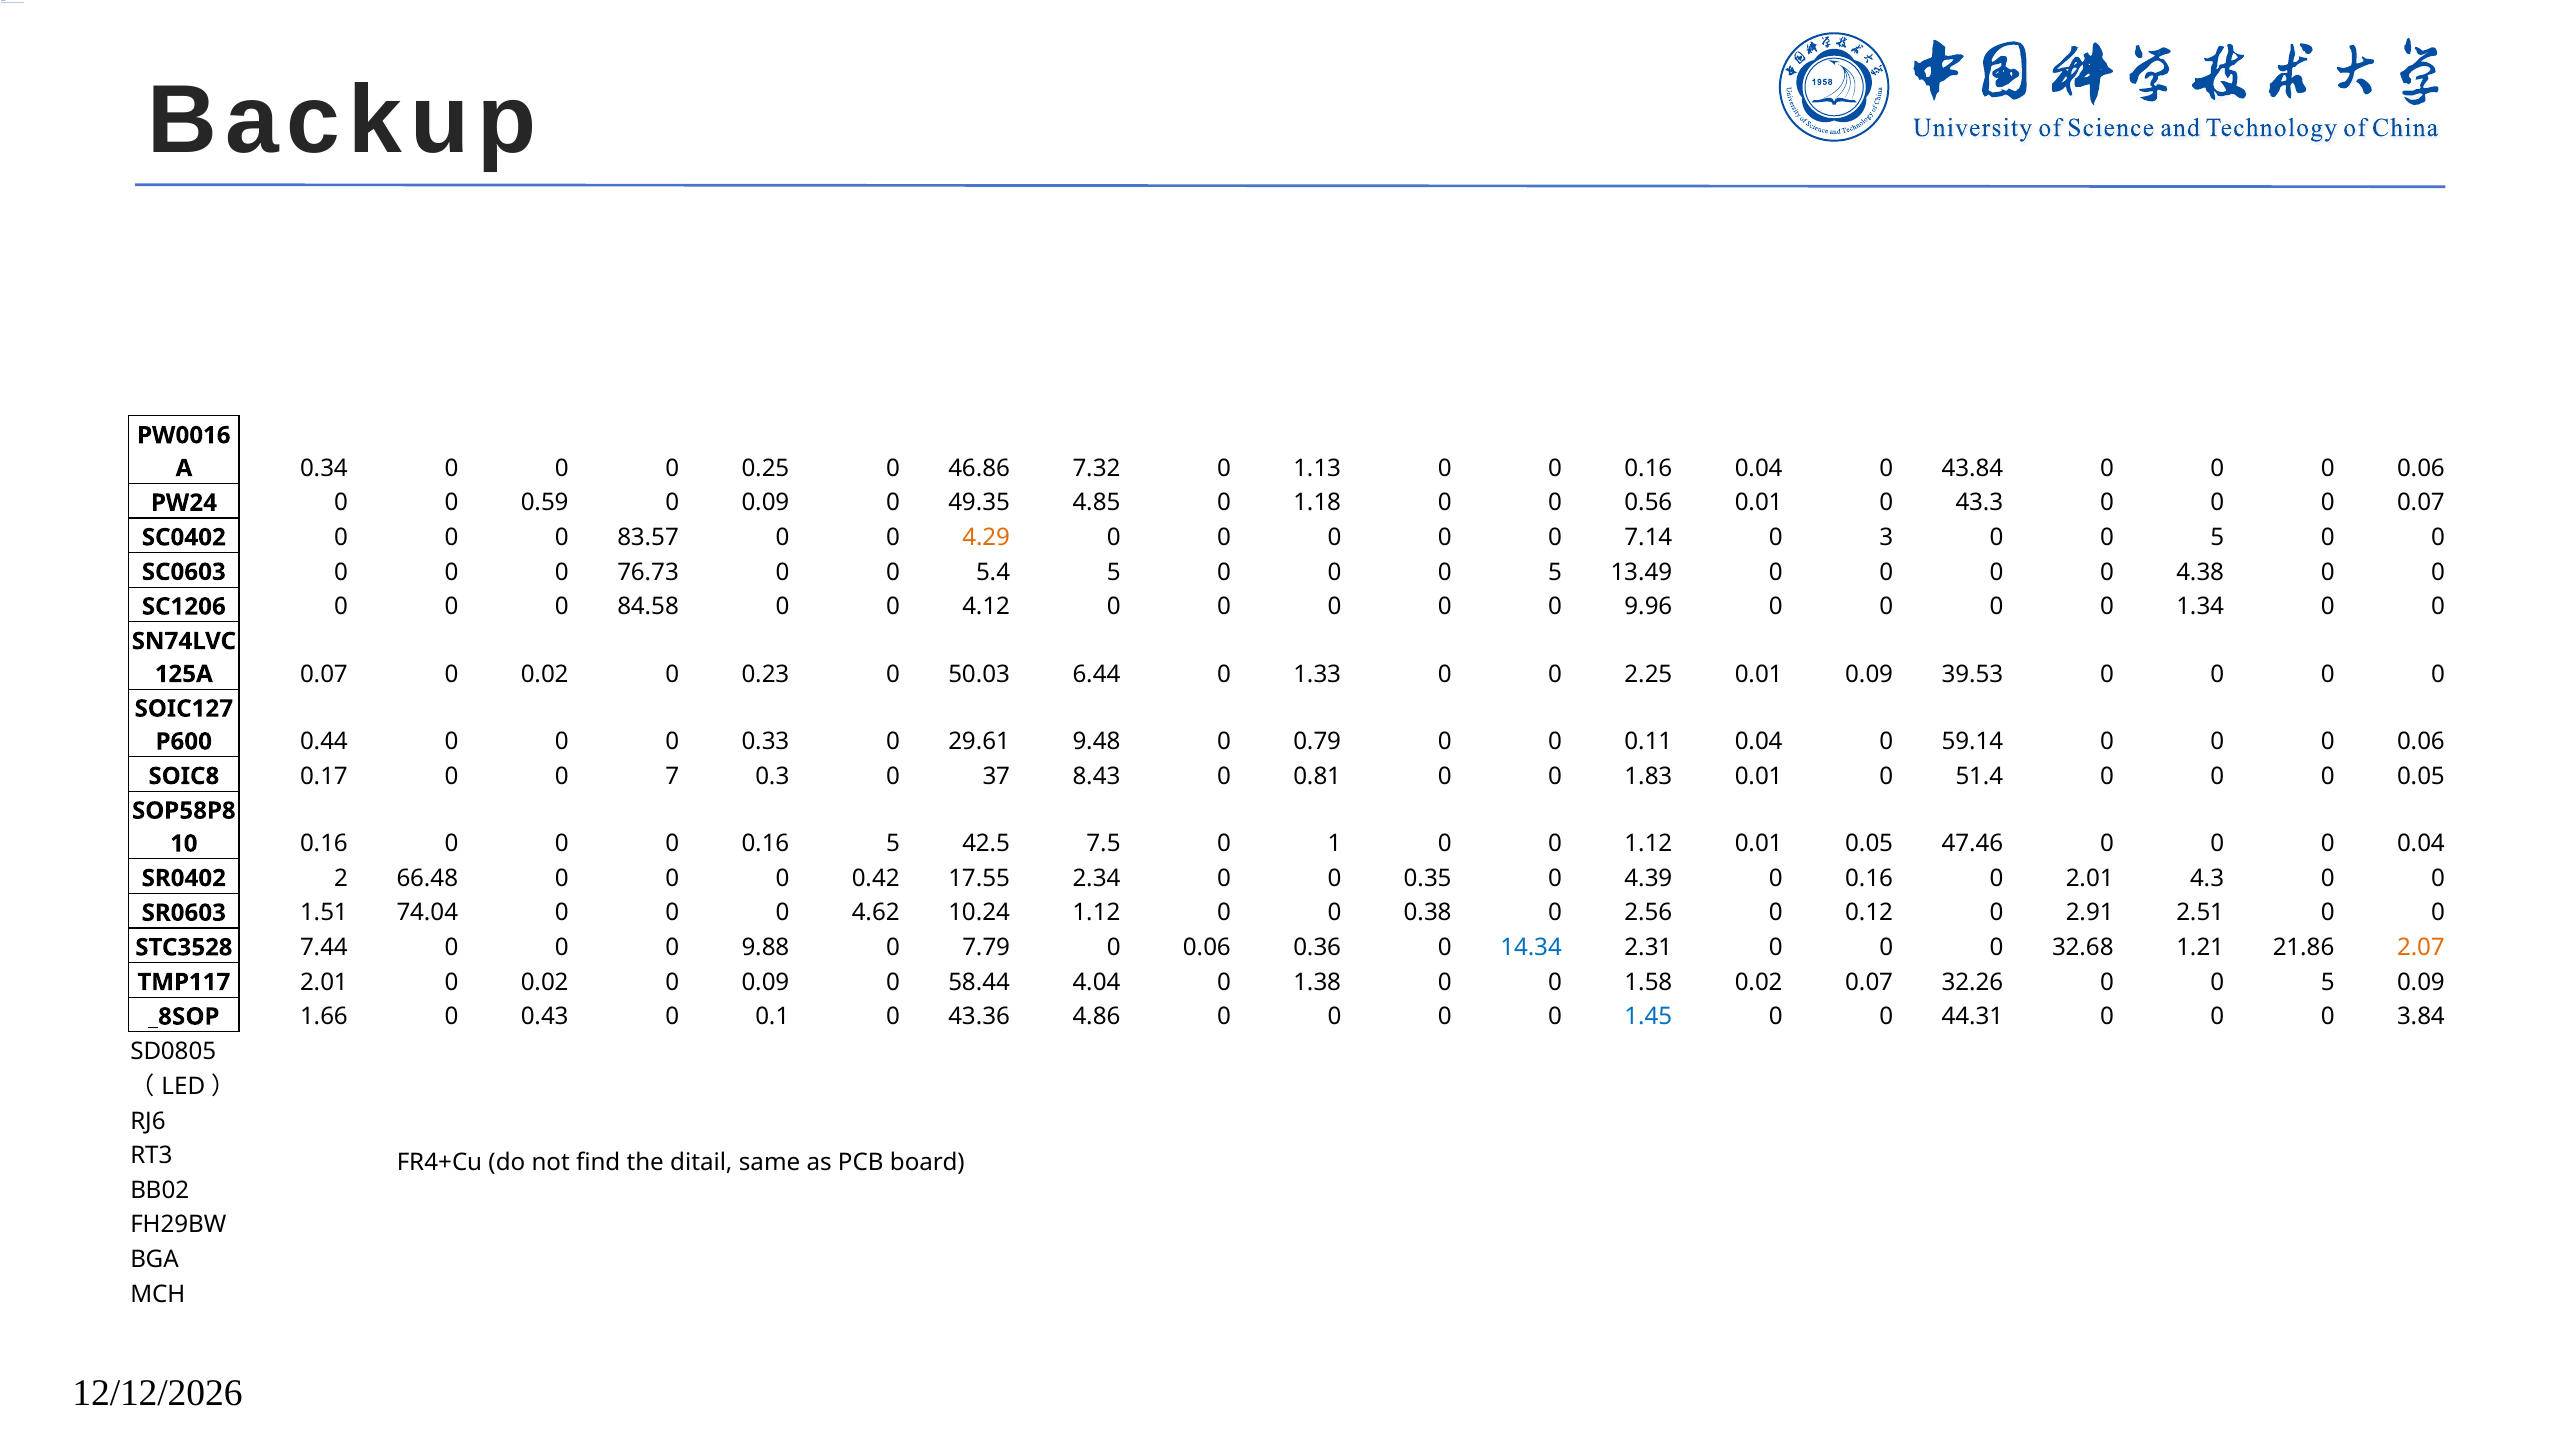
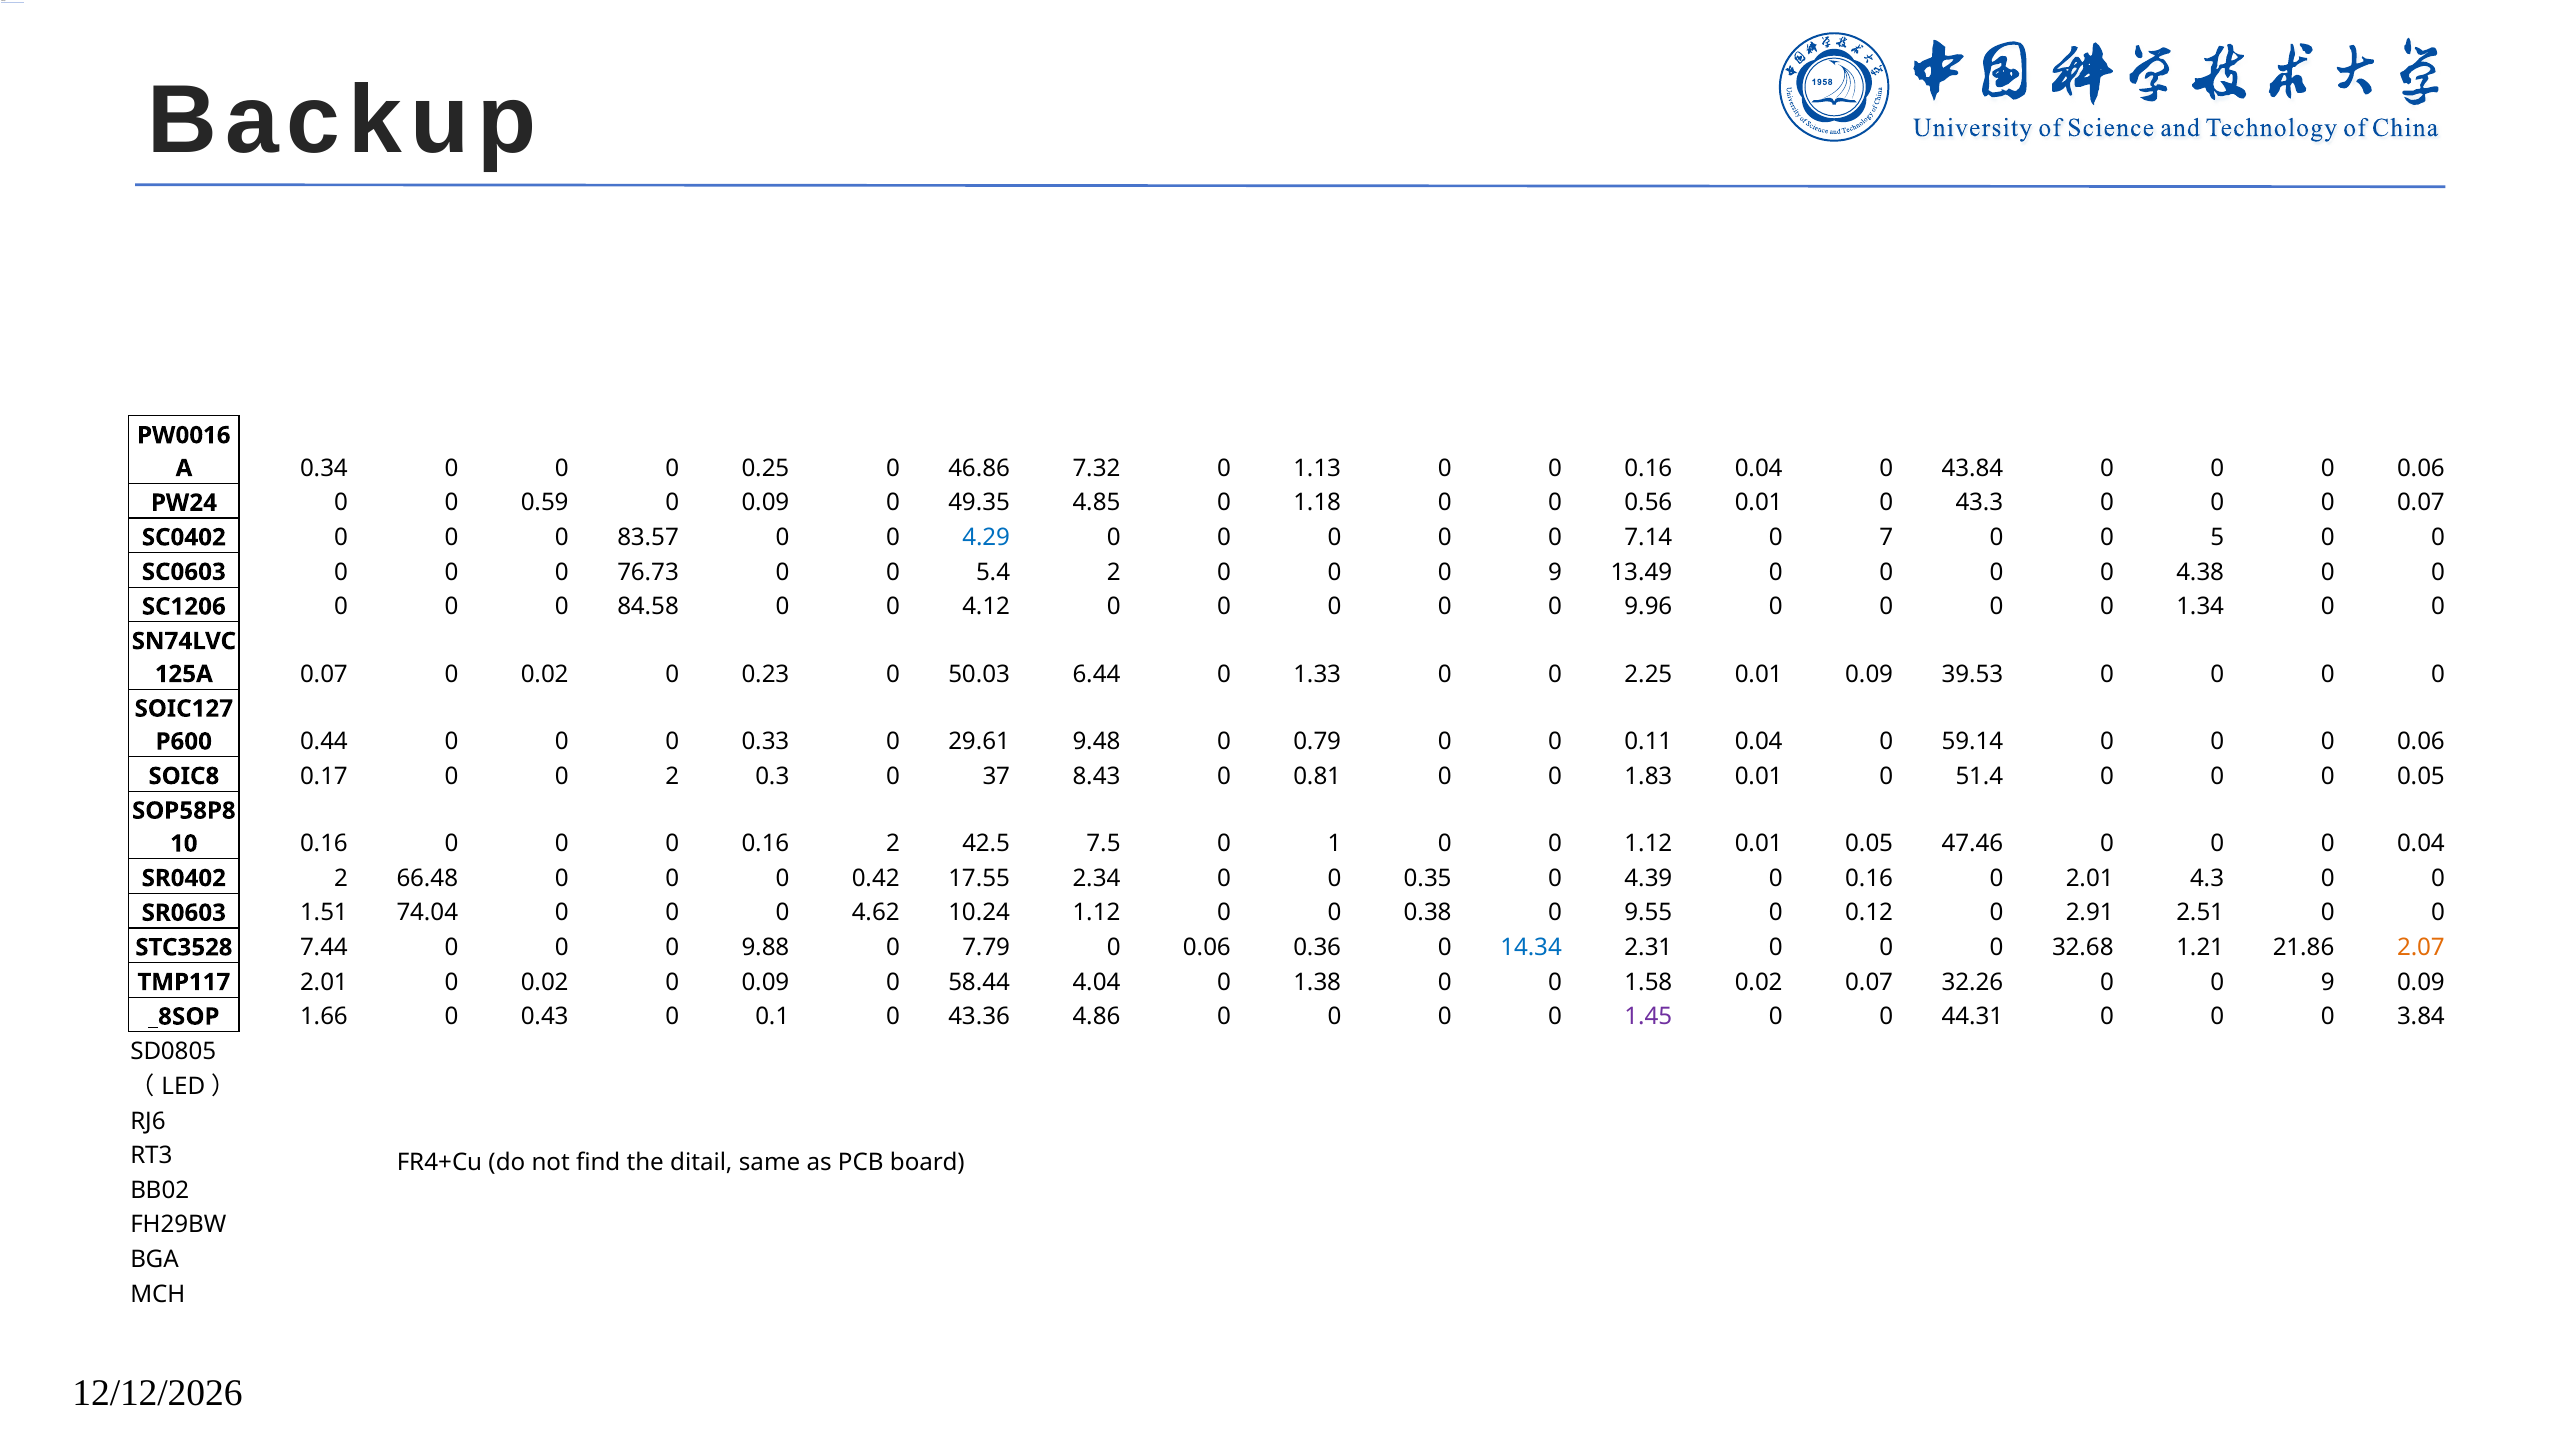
4.29 colour: orange -> blue (986, 537)
3: 3 -> 7 (1886, 537)
5.4 5: 5 -> 2 (1114, 572)
0 0 0 5: 5 -> 9 (1555, 572)
0 7: 7 -> 2 (672, 776)
0.16 5: 5 -> 2 (893, 844)
2.56: 2.56 -> 9.55 (1648, 913)
32.26 0 0 5: 5 -> 9 (2328, 982)
1.45 colour: blue -> purple (1648, 1017)
